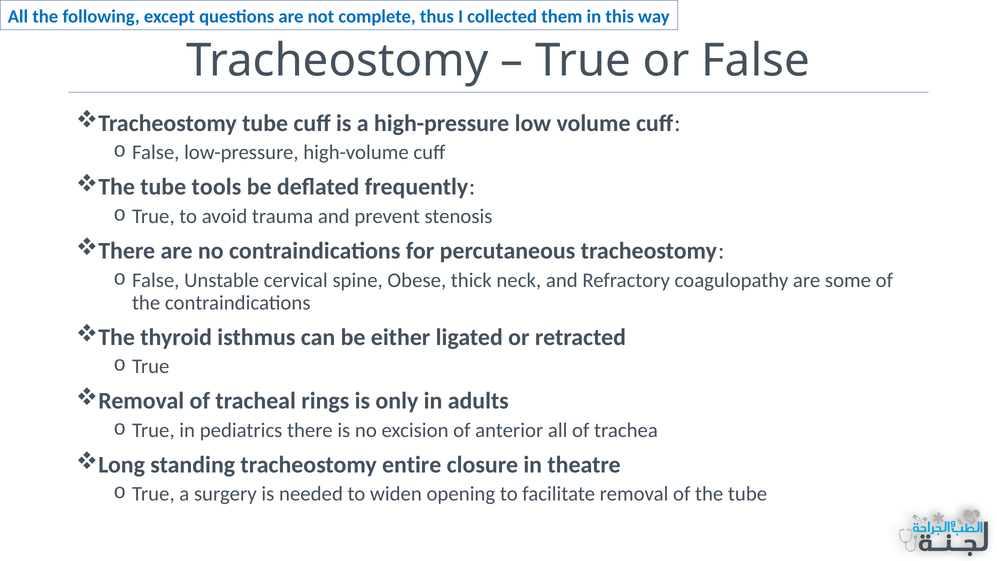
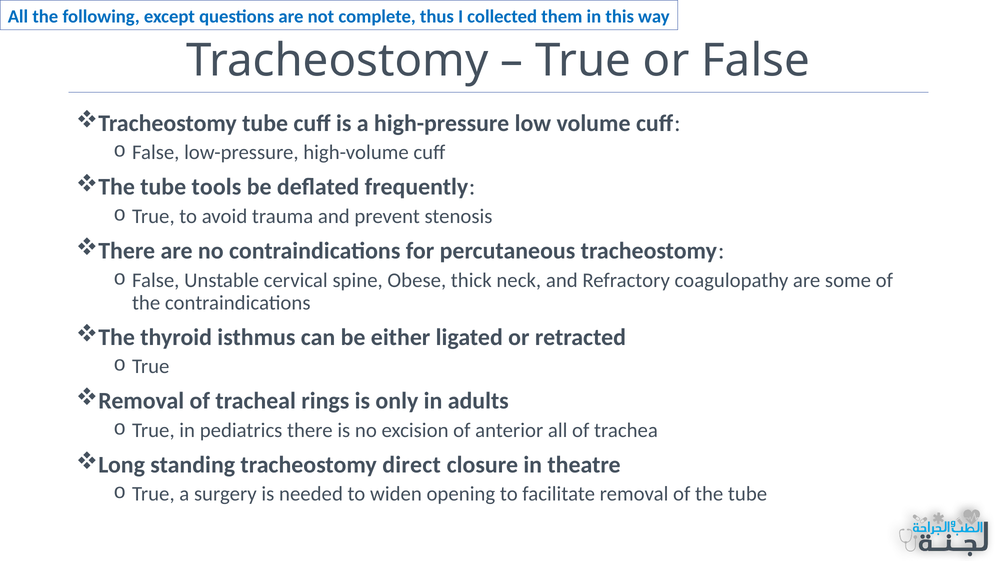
entire: entire -> direct (412, 465)
